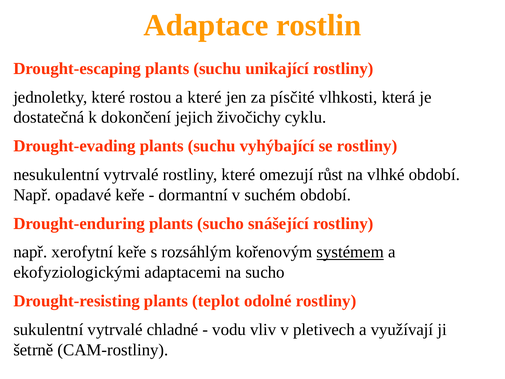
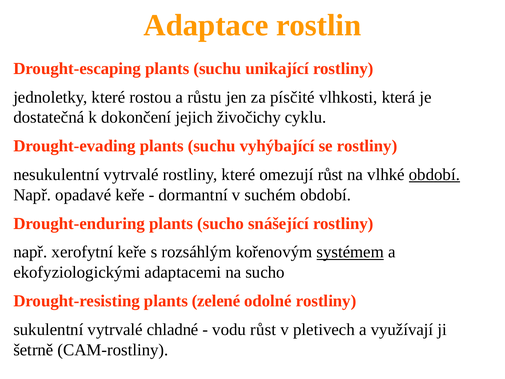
a které: které -> růstu (205, 97)
období underline: none -> present (434, 175)
teplot: teplot -> zelené (216, 301)
vodu vliv: vliv -> růst (263, 329)
